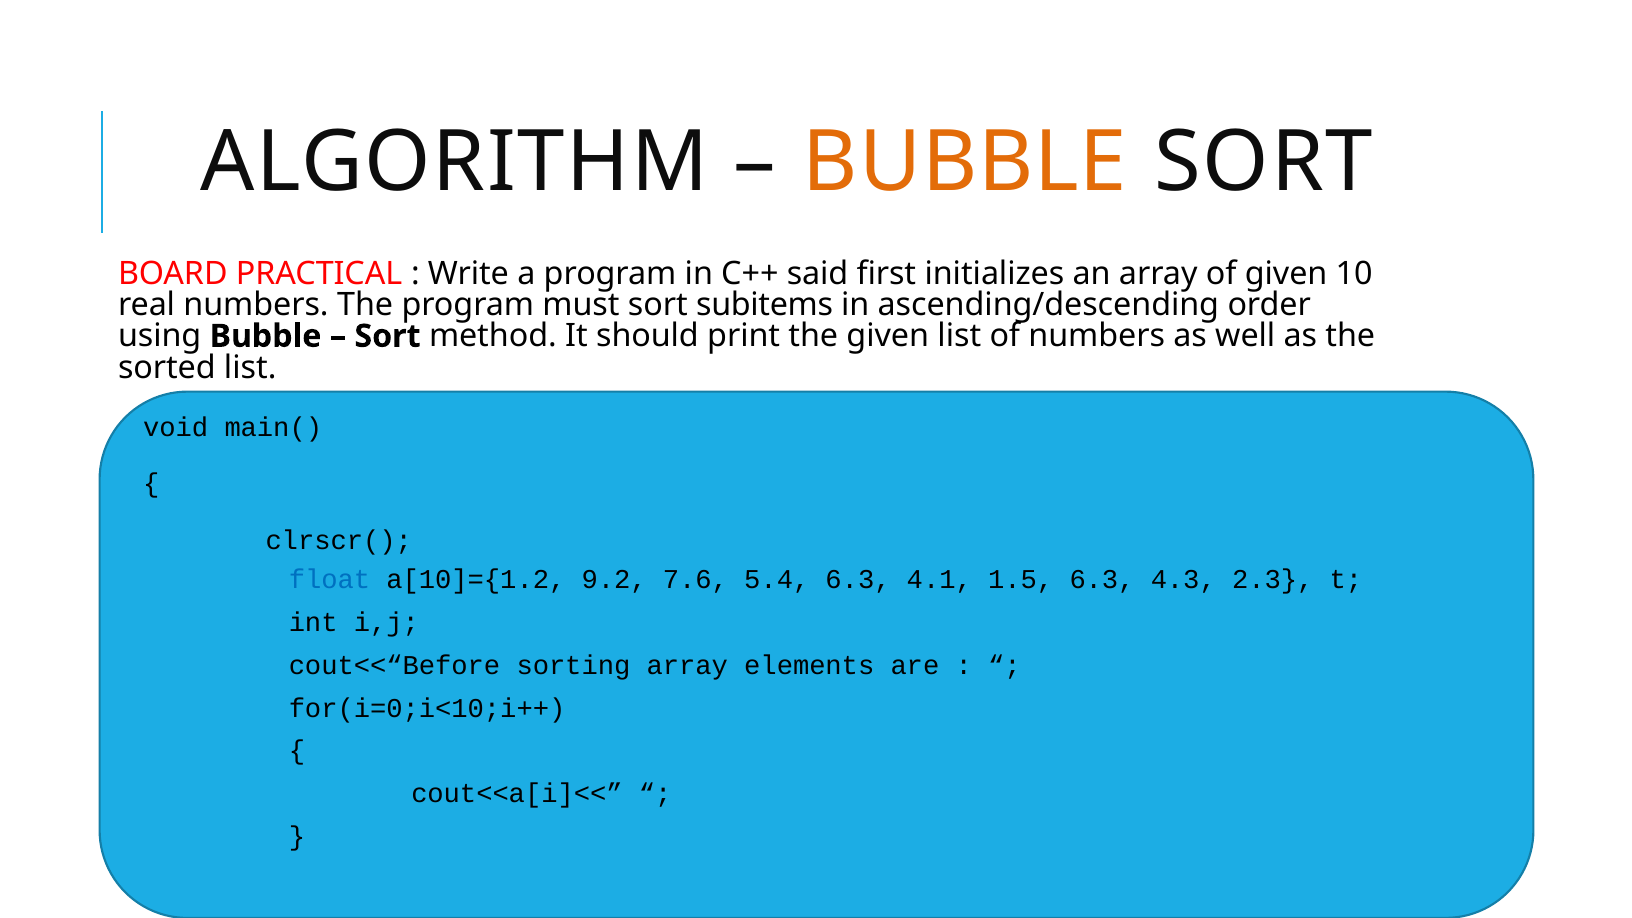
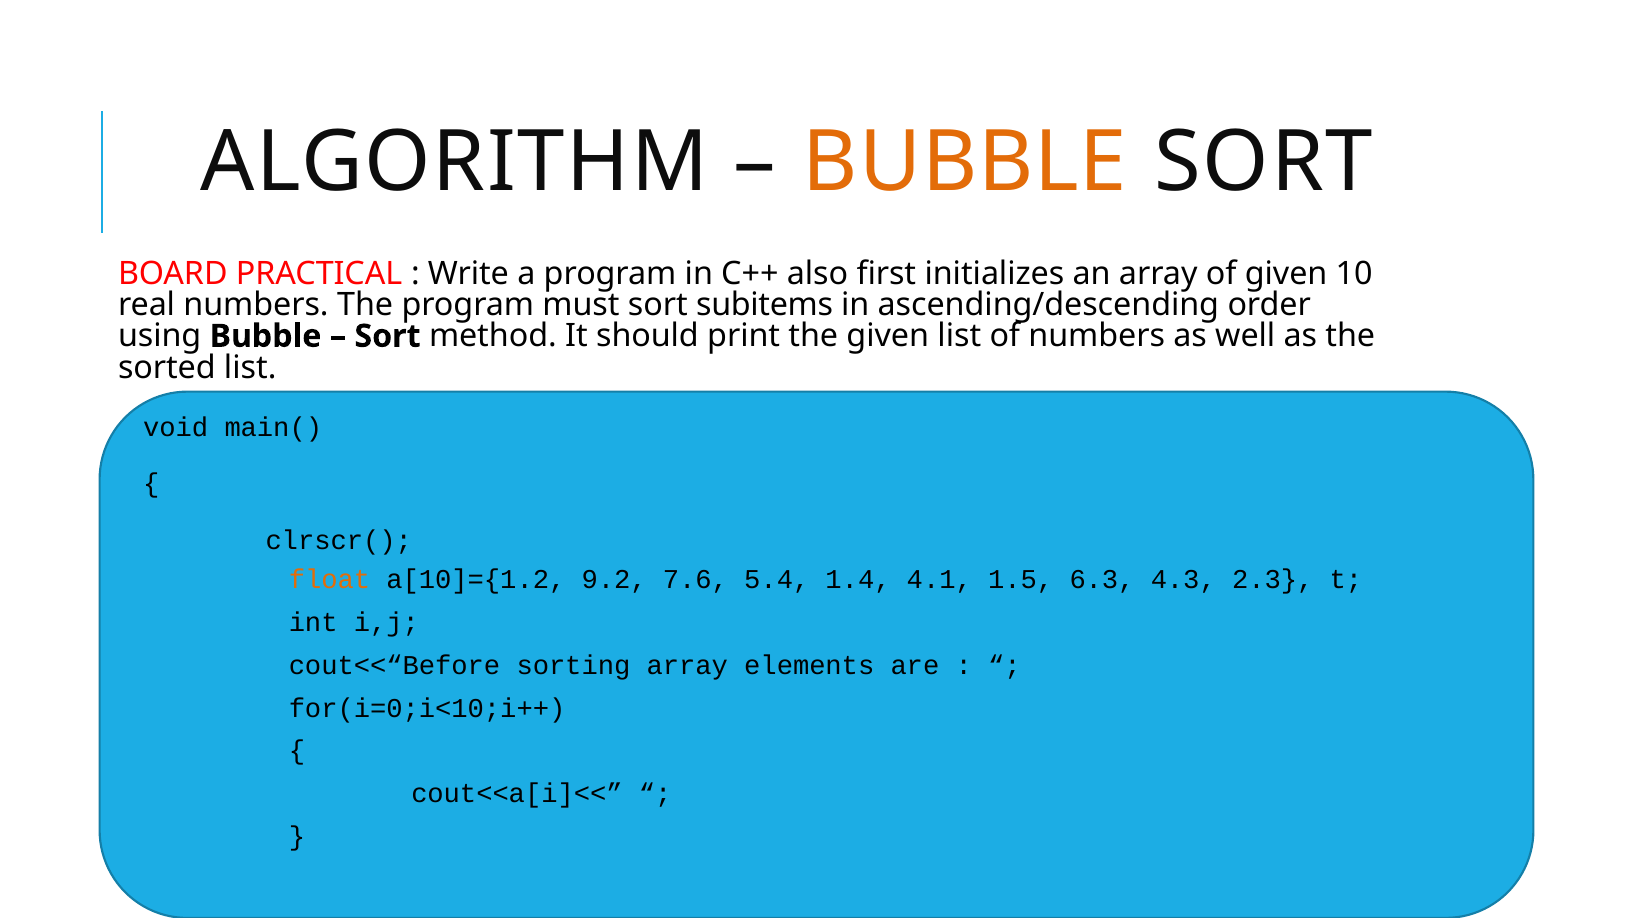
said: said -> also (817, 273)
float colour: blue -> orange (330, 580)
5.4 6.3: 6.3 -> 1.4 (858, 580)
